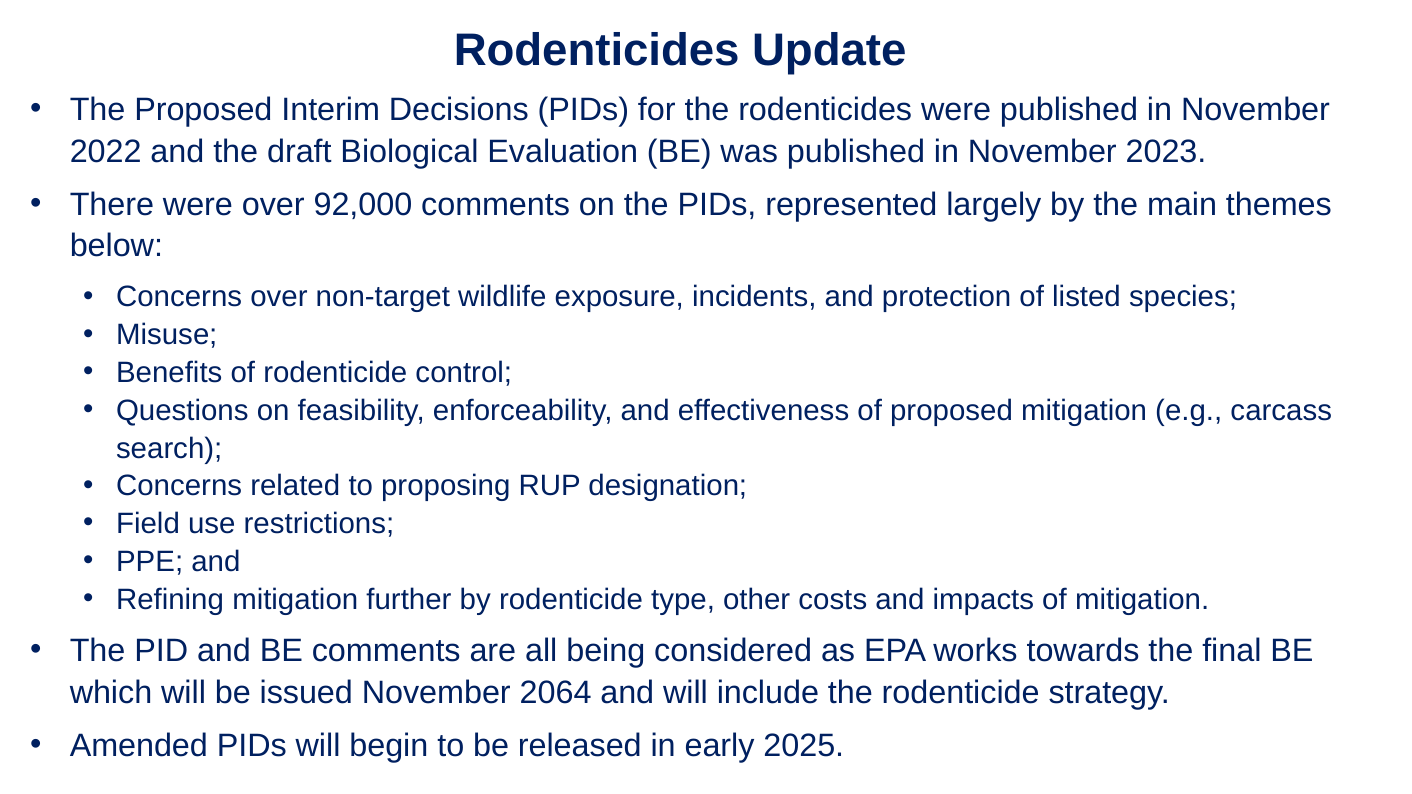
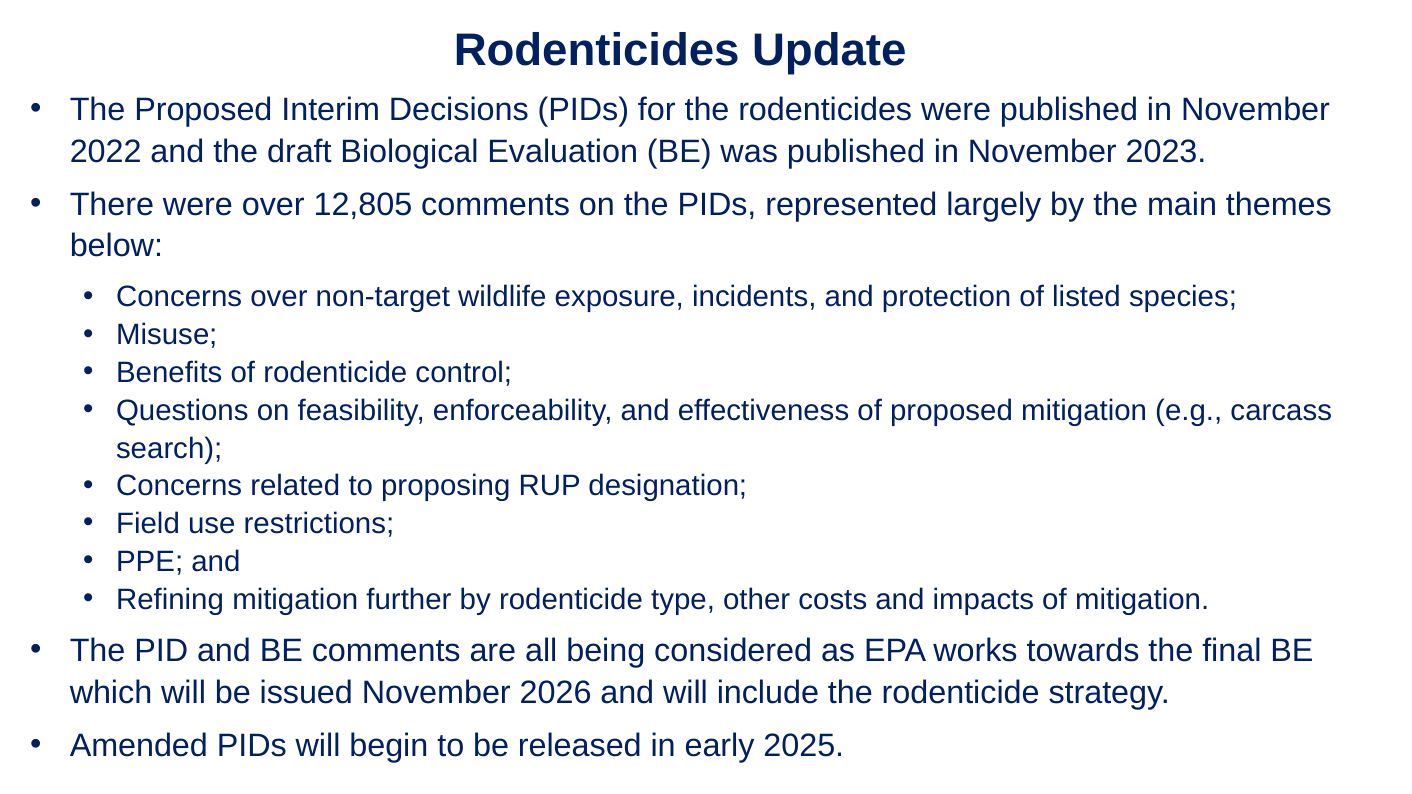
92,000: 92,000 -> 12,805 (363, 205)
2064: 2064 -> 2026 (556, 693)
